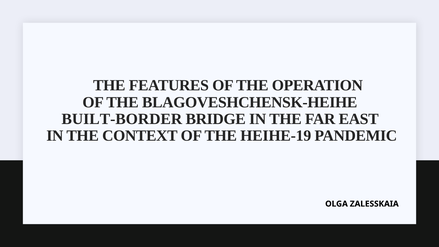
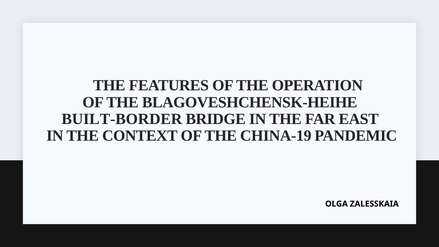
HEIHE-19: HEIHE-19 -> CHINA-19 (276, 136)
